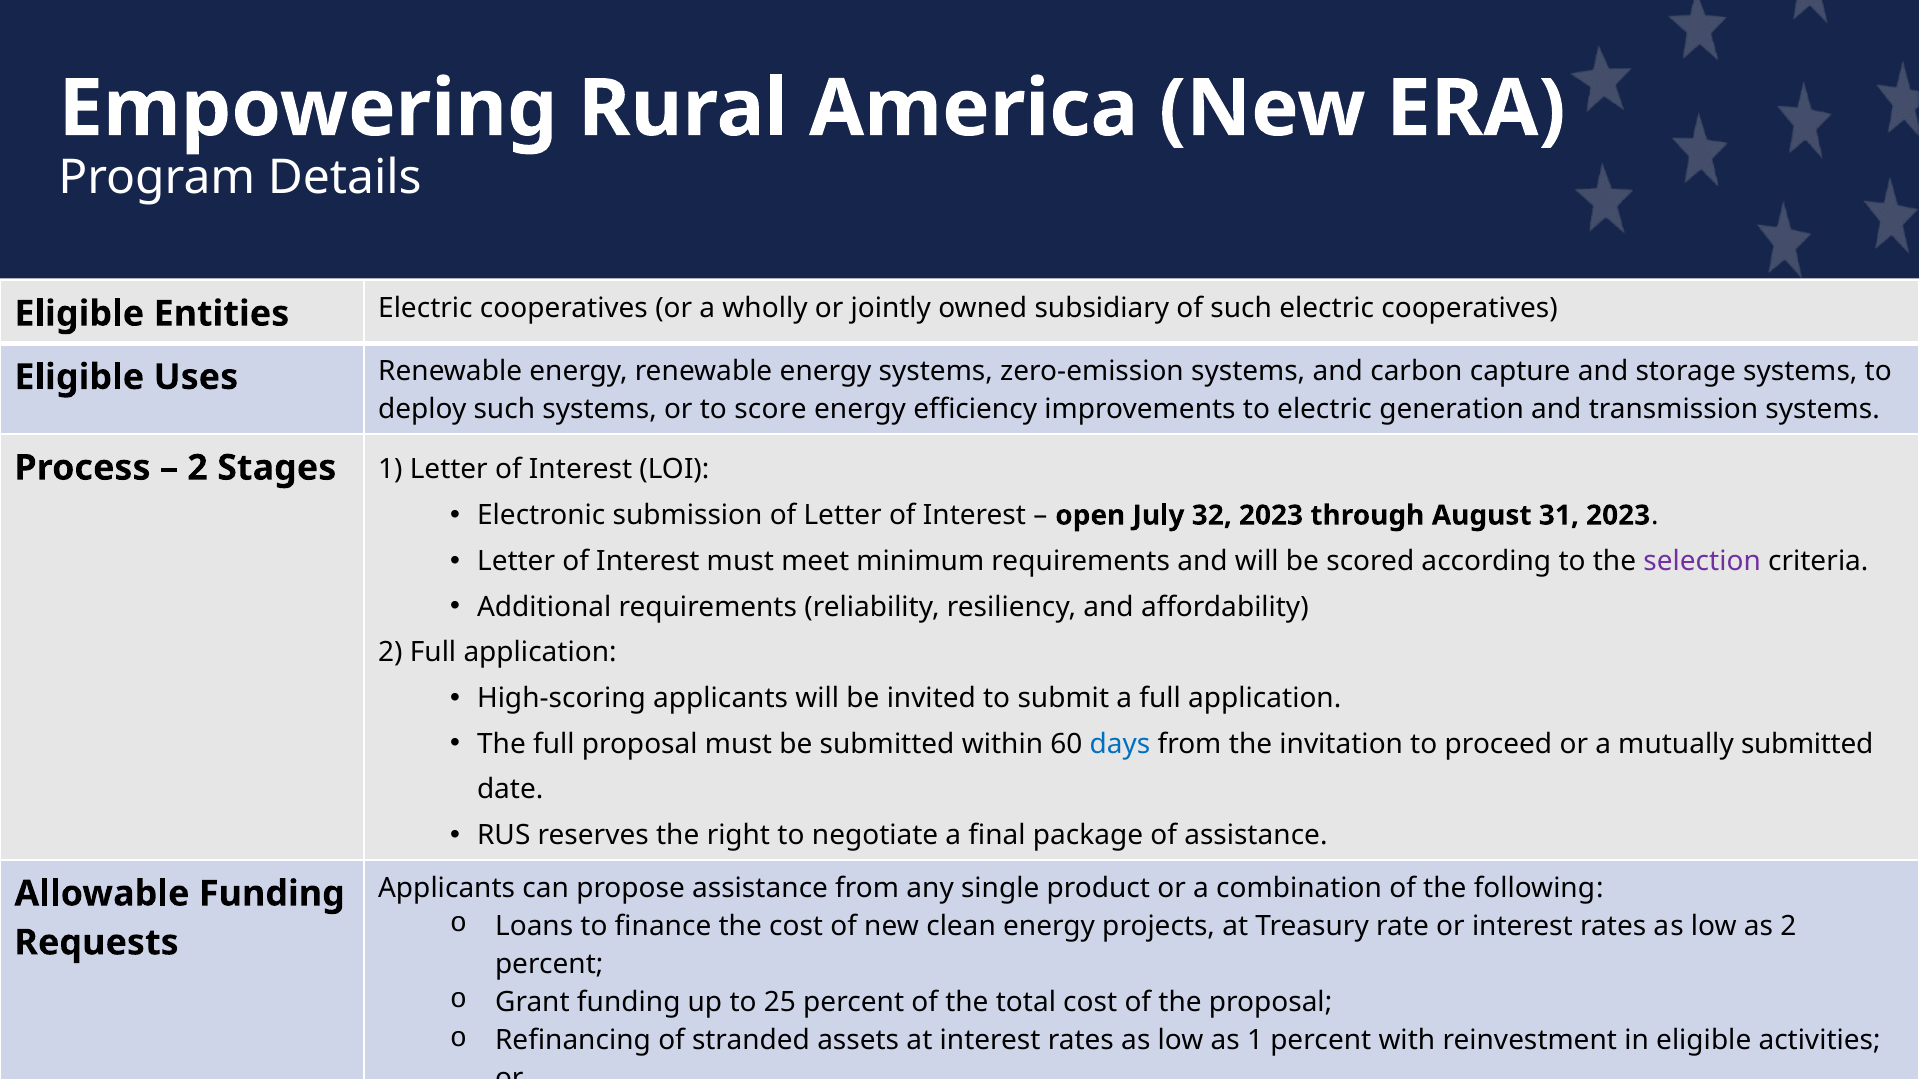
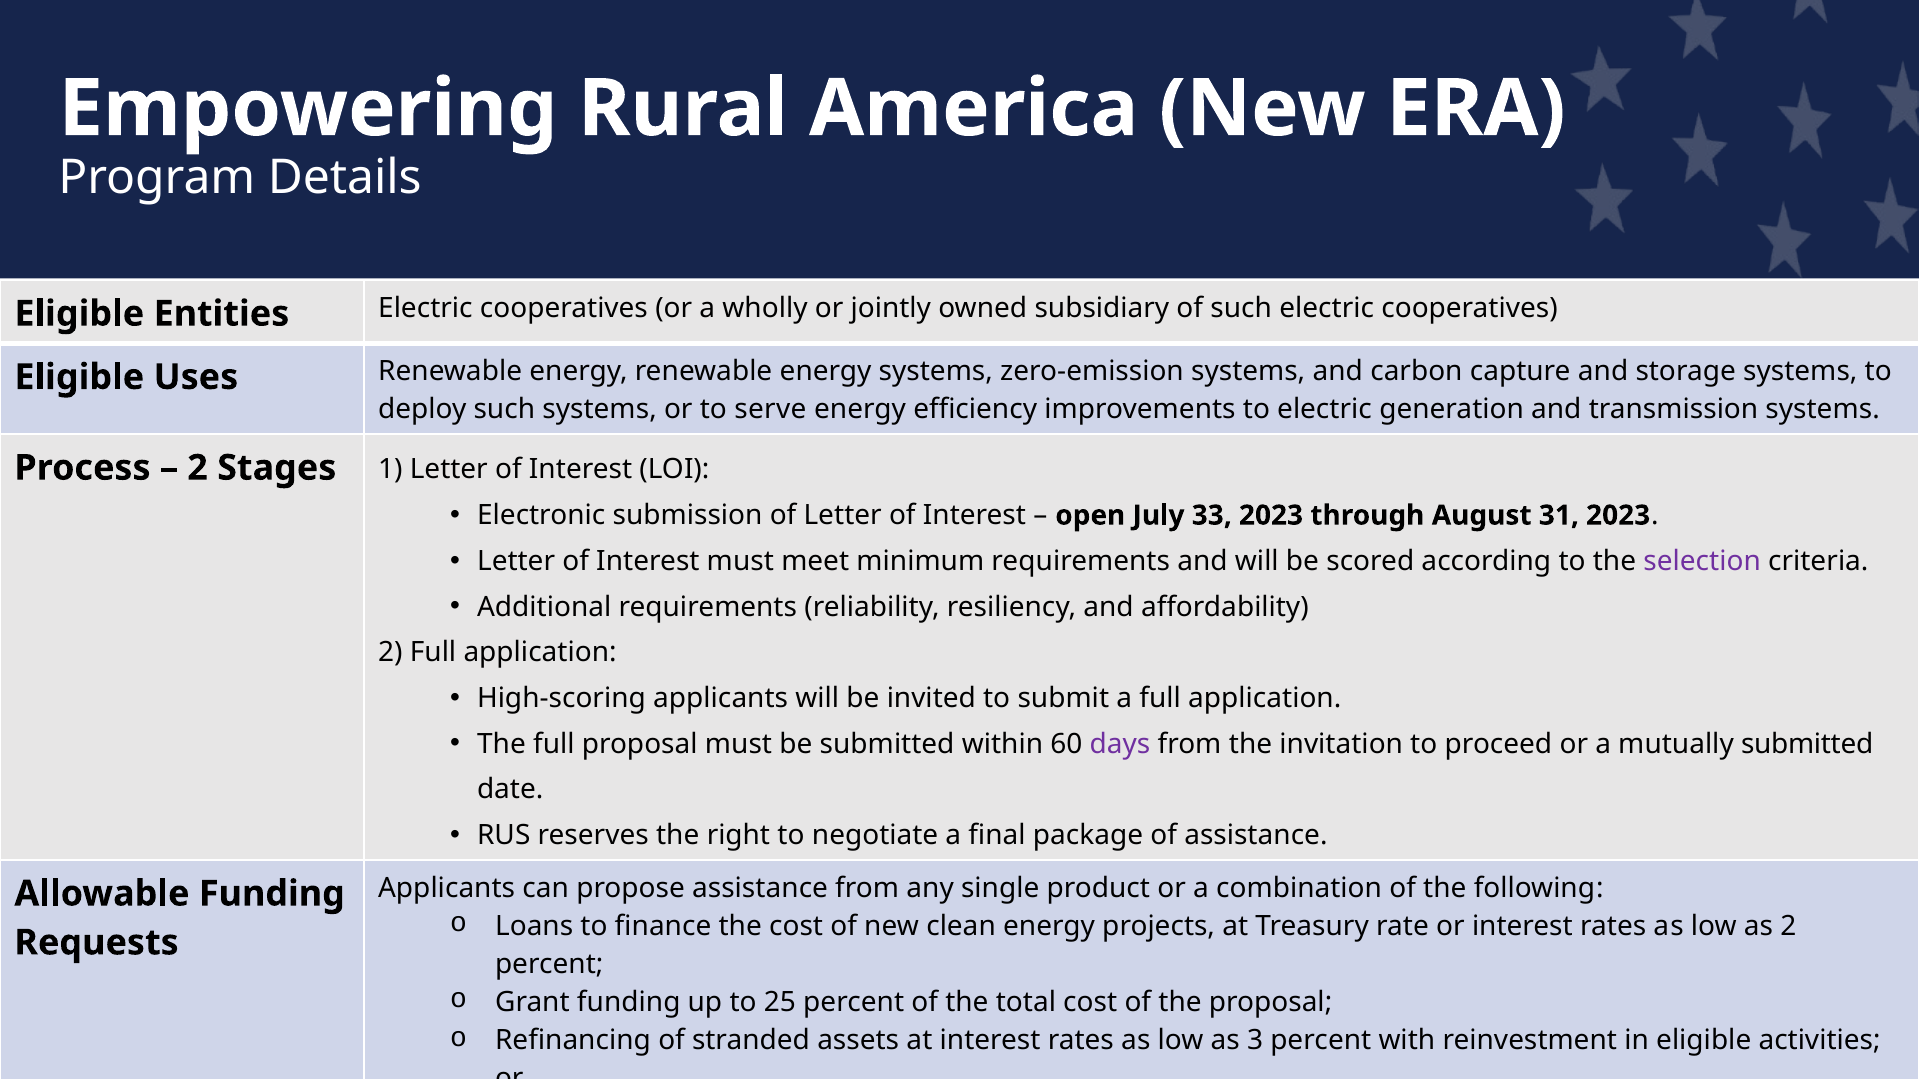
score: score -> serve (770, 410)
32: 32 -> 33 (1212, 516)
days colour: blue -> purple (1120, 744)
as 1: 1 -> 3 (1255, 1041)
